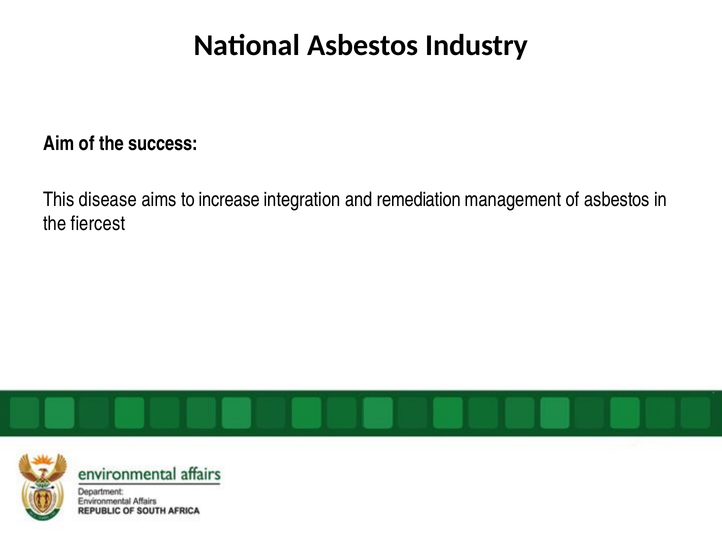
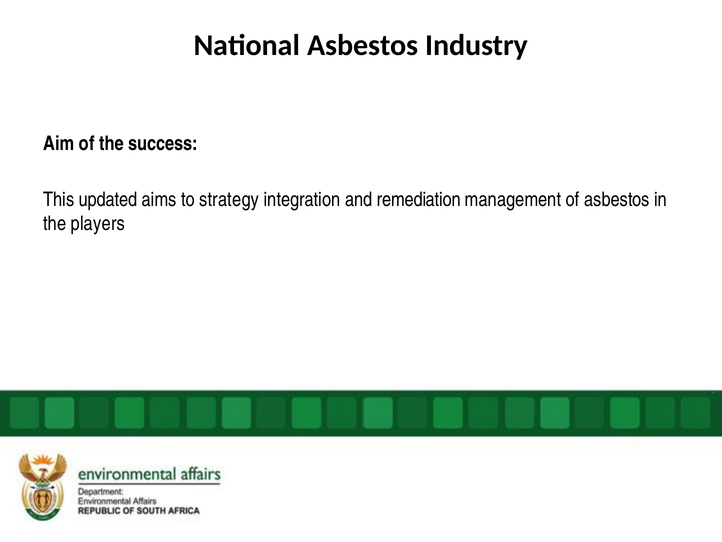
disease: disease -> updated (108, 200)
increase: increase -> strategy (229, 200)
fiercest: fiercest -> players (98, 224)
